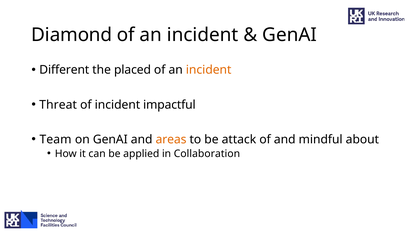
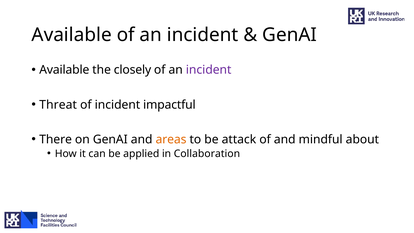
Diamond: Diamond -> Available (72, 35)
Different: Different -> Available (64, 70)
placed: placed -> closely (133, 70)
incident colour: orange -> purple (209, 70)
Team: Team -> There (56, 139)
